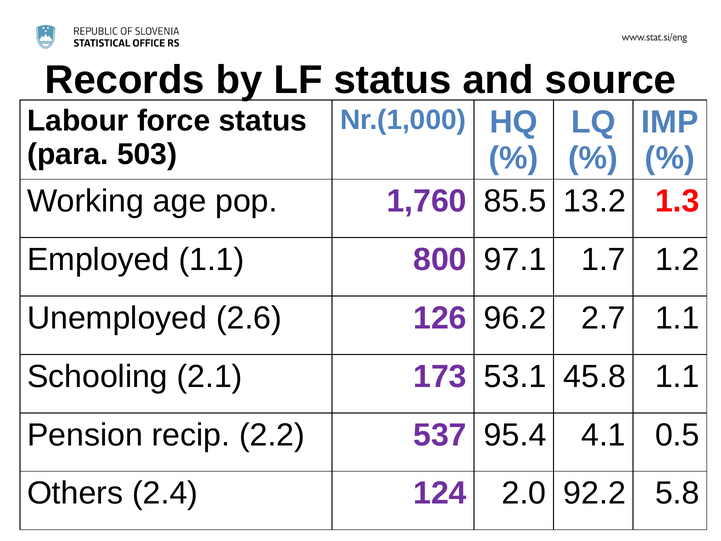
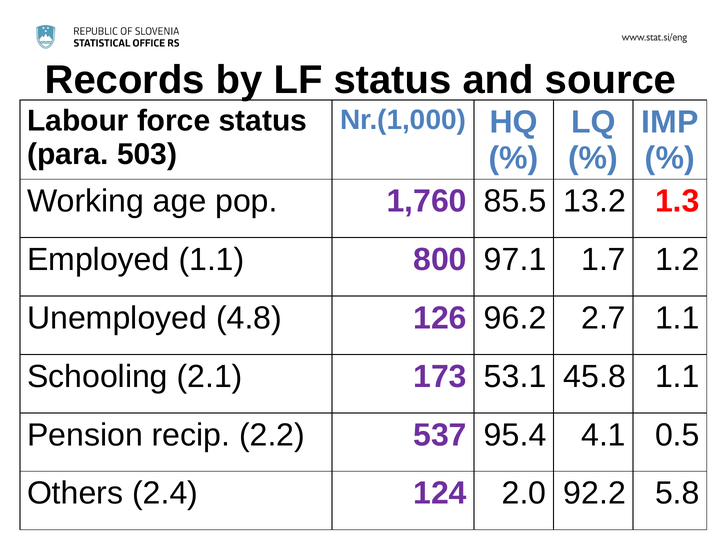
2.6: 2.6 -> 4.8 (249, 318)
